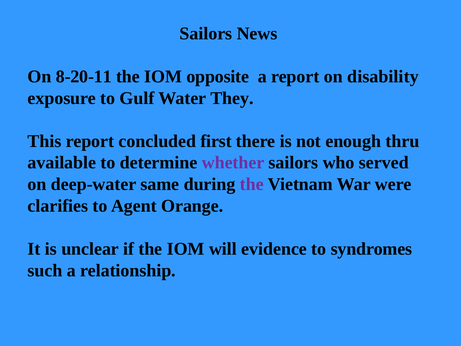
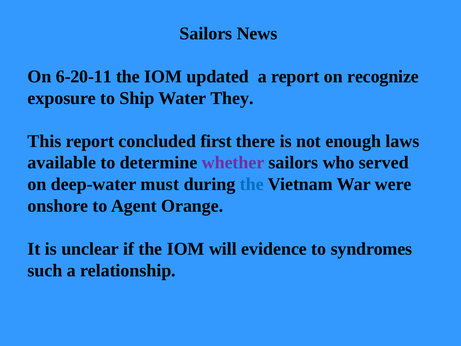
8-20-11: 8-20-11 -> 6-20-11 (84, 77)
opposite: opposite -> updated (218, 77)
disability: disability -> recognize (383, 77)
Gulf: Gulf -> Ship (137, 98)
thru: thru -> laws (402, 141)
same: same -> must (160, 184)
the colour: purple -> blue (252, 184)
clarifies: clarifies -> onshore (58, 206)
